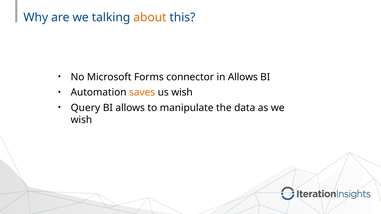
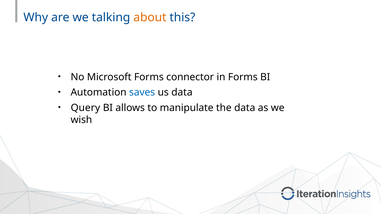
in Allows: Allows -> Forms (243, 77)
saves colour: orange -> blue (142, 93)
us wish: wish -> data (182, 93)
